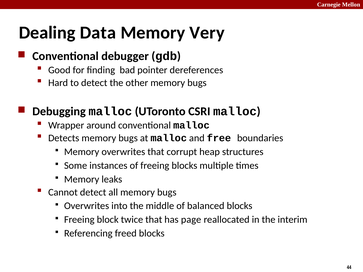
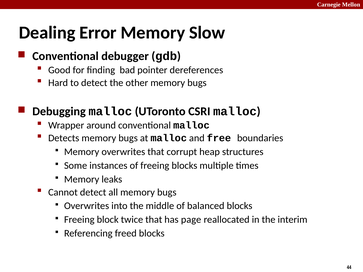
Data: Data -> Error (98, 33)
Very: Very -> Slow (207, 33)
